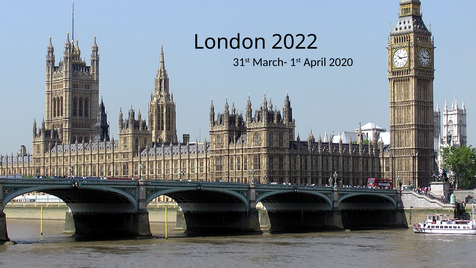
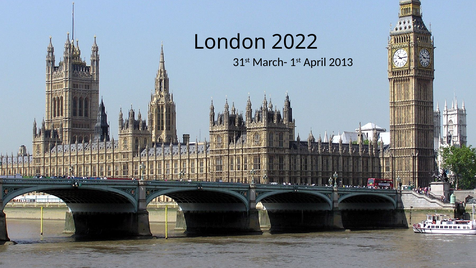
2020: 2020 -> 2013 (341, 62)
